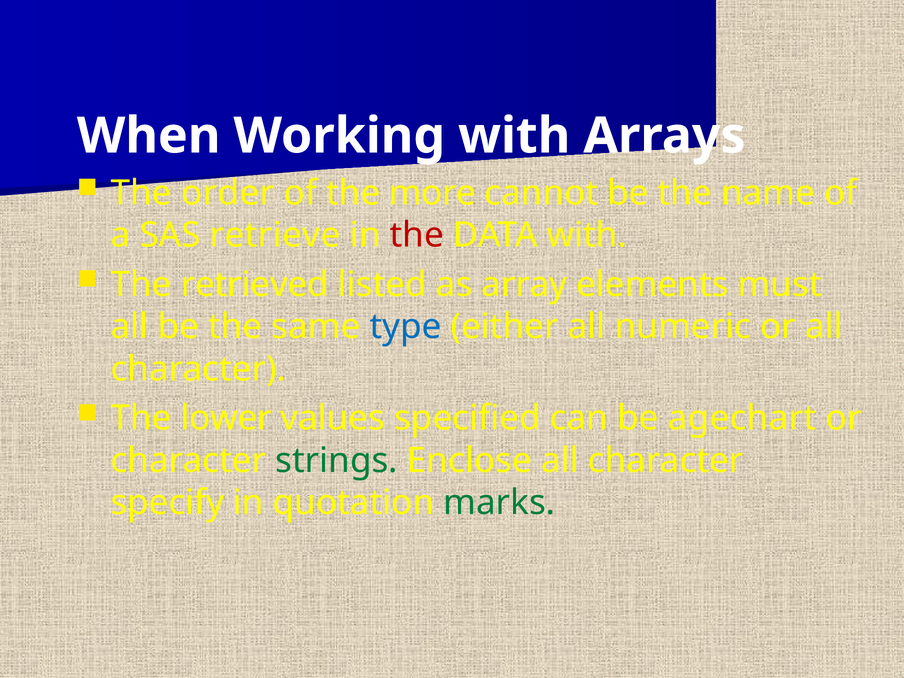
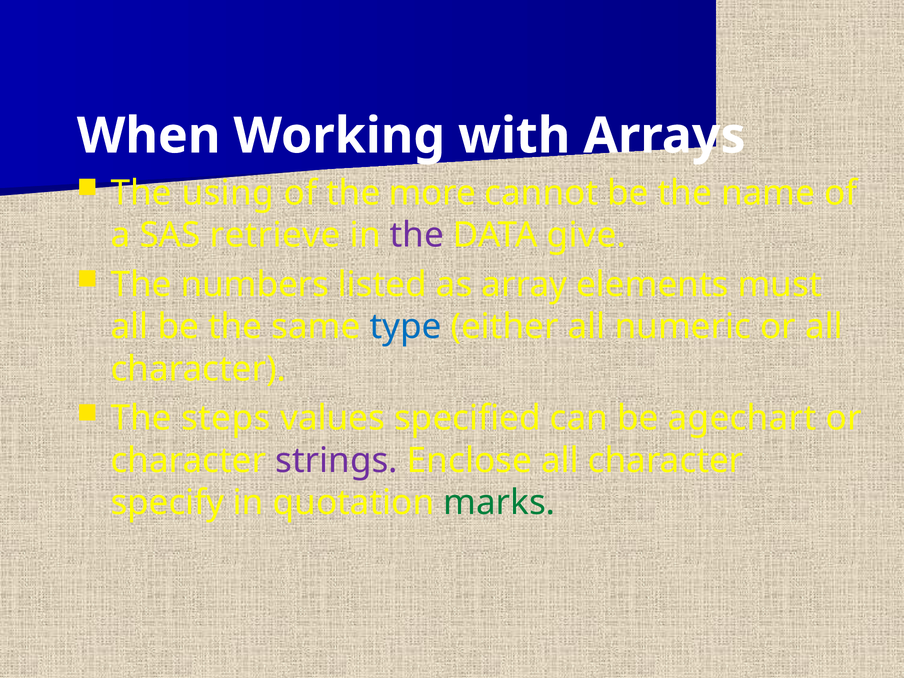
order: order -> using (228, 193)
the colour: red -> purple (417, 235)
DATA with: with -> give (587, 235)
retrieved: retrieved -> numbers (255, 285)
lower: lower -> steps (226, 418)
strings colour: green -> purple (337, 461)
